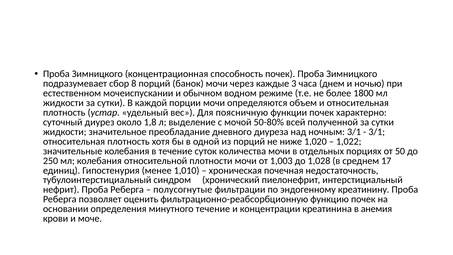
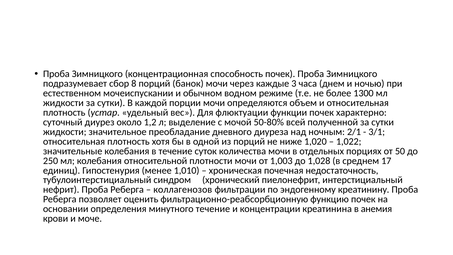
1800: 1800 -> 1300 (364, 93)
поясничную: поясничную -> флюктуации (242, 112)
1,8: 1,8 -> 1,2 (150, 122)
ночным 3/1: 3/1 -> 2/1 (354, 132)
полусогнутые: полусогнутые -> коллагенозов (183, 190)
